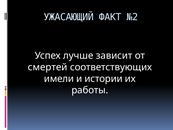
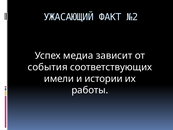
лучше: лучше -> медиа (78, 55)
смертей: смертей -> события (48, 67)
